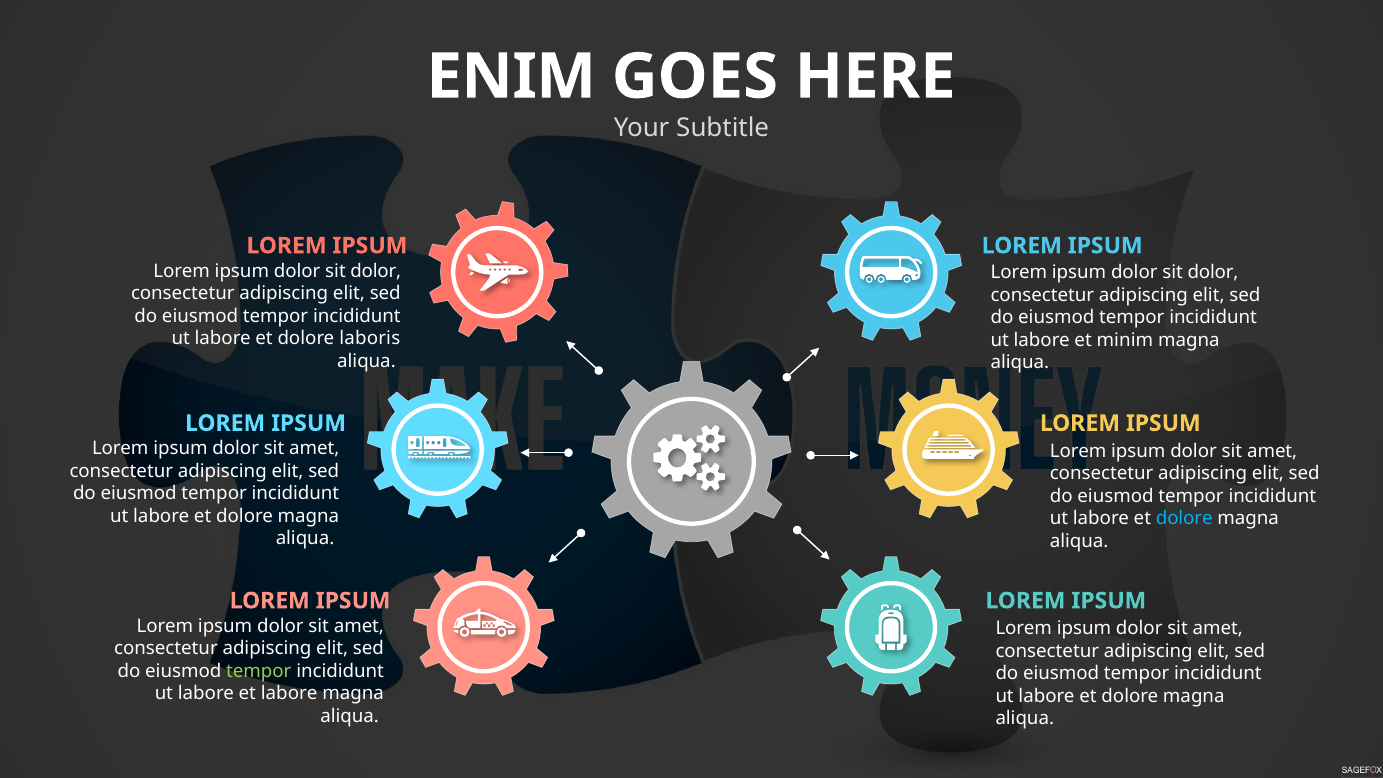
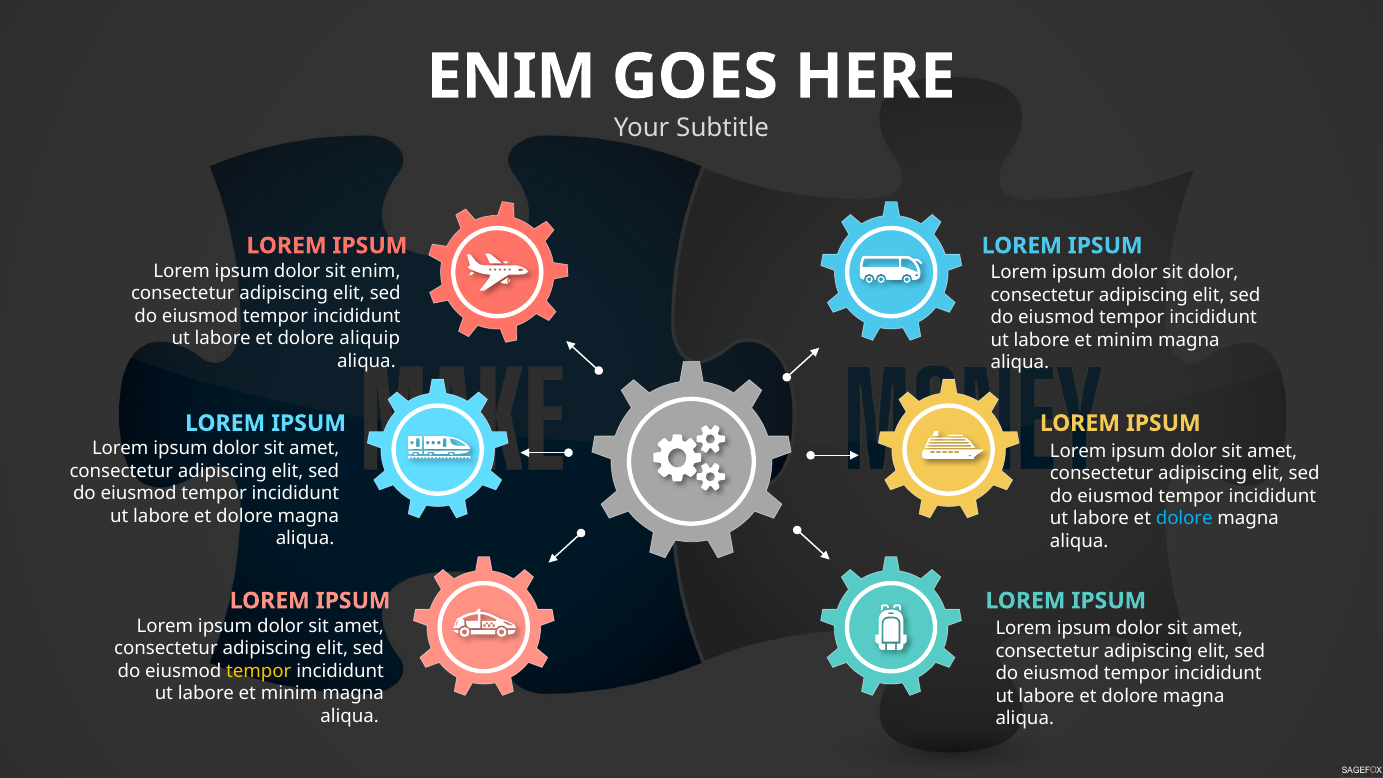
dolor: dolor -> enim (376, 271)
laboris: laboris -> aliquip (370, 339)
tempor colour: light green -> yellow (259, 671)
labore: labore -> minim (289, 694)
